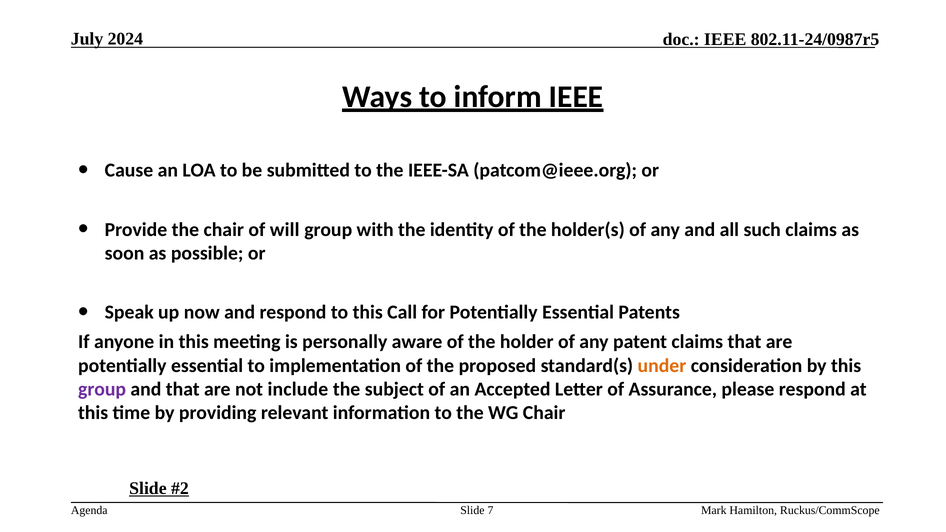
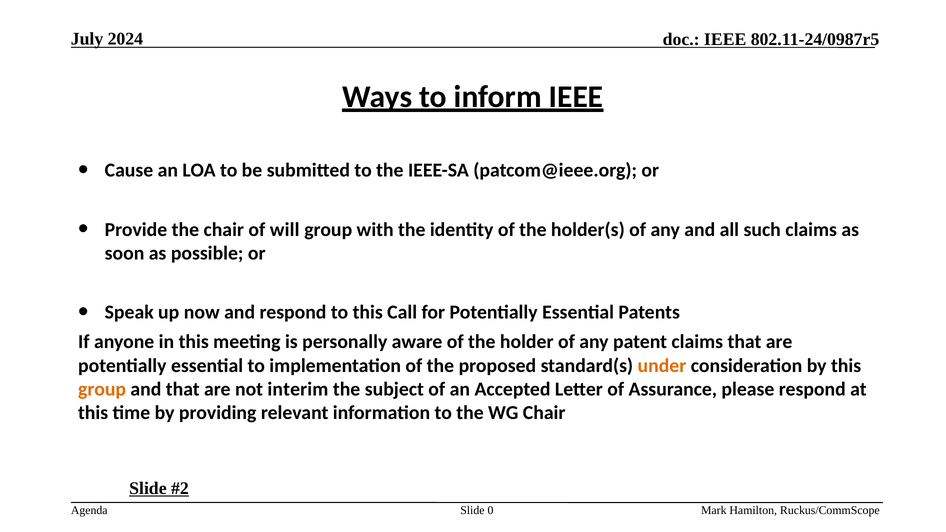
group colour: purple -> orange (102, 389)
include: include -> interim (298, 389)
7: 7 -> 0 (490, 510)
